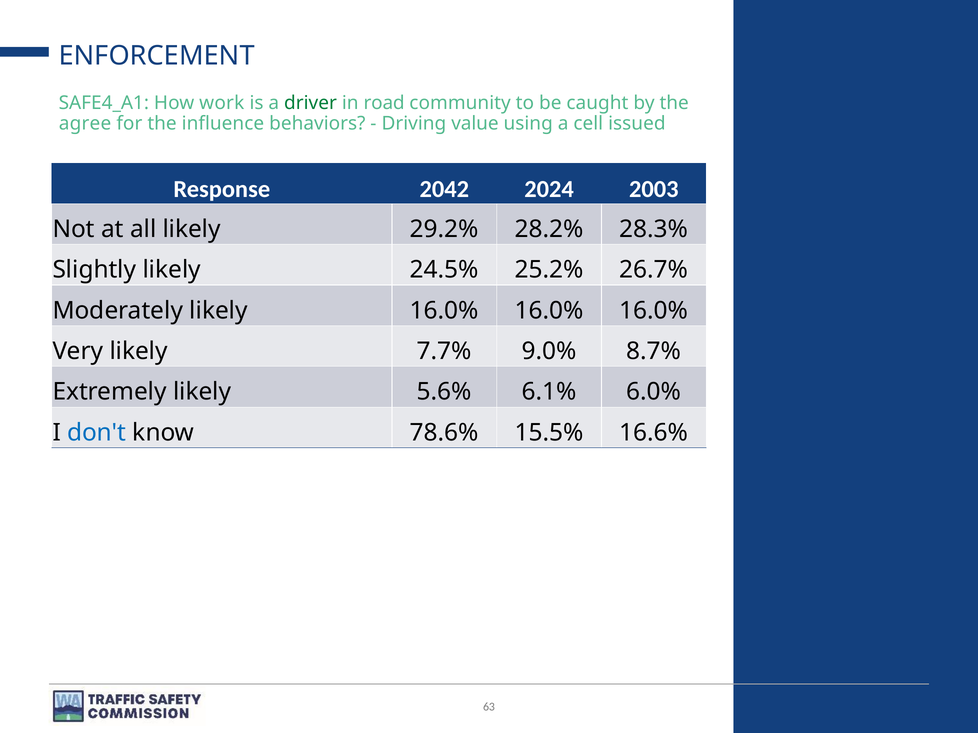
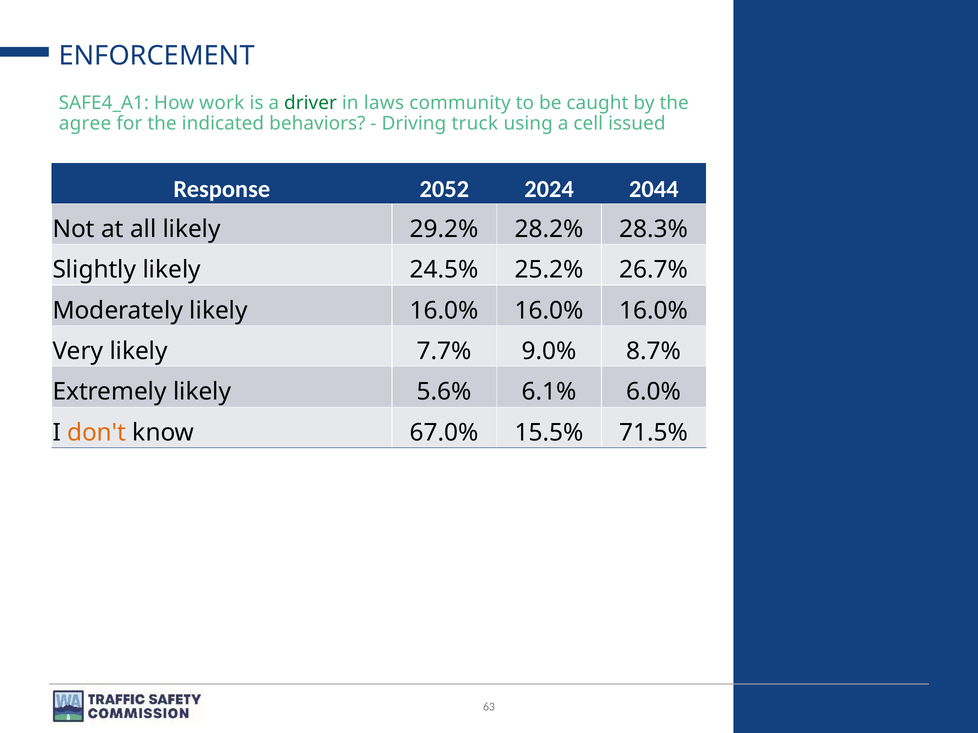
road: road -> laws (384, 103)
influence: influence -> indicated (223, 124)
value: value -> truck (475, 124)
2042: 2042 -> 2052 (444, 189)
2003: 2003 -> 2044 (654, 189)
don't colour: blue -> orange (97, 433)
78.6%: 78.6% -> 67.0% (444, 433)
16.6%: 16.6% -> 71.5% (654, 433)
